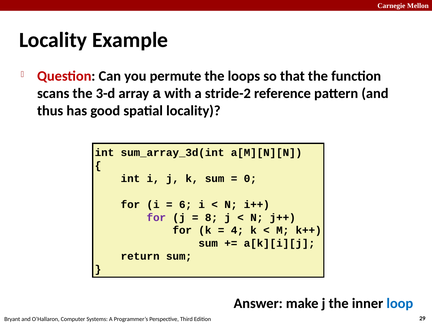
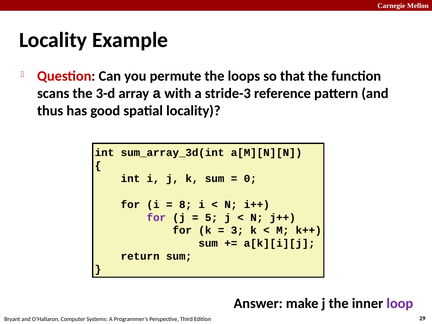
stride-2: stride-2 -> stride-3 (228, 93)
6: 6 -> 8 (185, 205)
8: 8 -> 5 (211, 217)
4: 4 -> 3 (237, 230)
loop colour: blue -> purple (400, 303)
